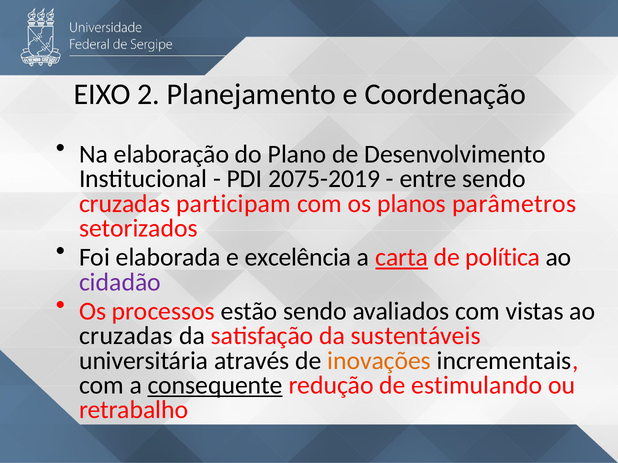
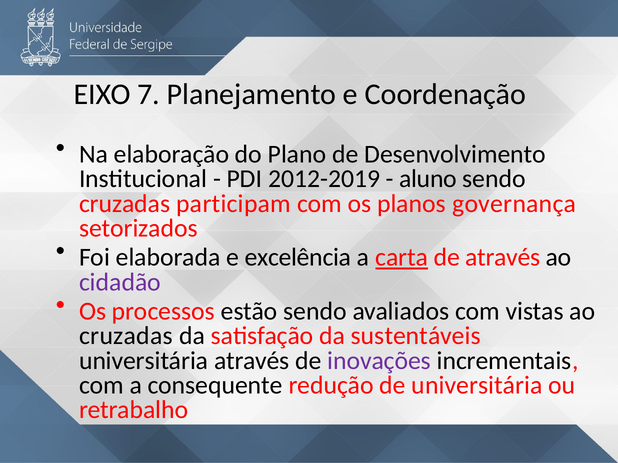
2: 2 -> 7 (149, 94)
2075-2019: 2075-2019 -> 2012-2019 (324, 179)
entre: entre -> aluno (428, 179)
parâmetros: parâmetros -> governança (514, 204)
de política: política -> através (503, 258)
inovações colour: orange -> purple (379, 361)
consequente underline: present -> none (215, 386)
de estimulando: estimulando -> universitária (477, 386)
